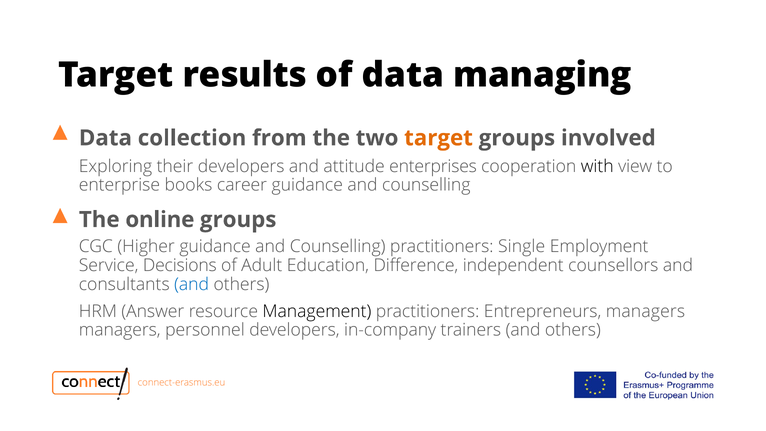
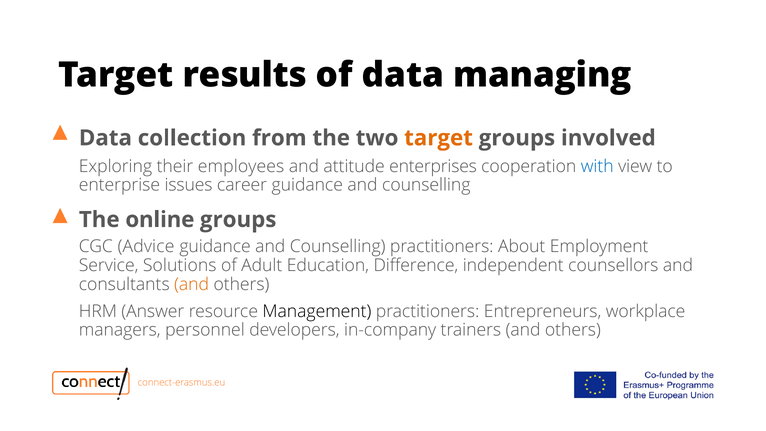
their developers: developers -> employees (241, 166)
with colour: black -> blue (597, 166)
books: books -> issues (189, 185)
Higher: Higher -> Advice (146, 246)
Single: Single -> About (522, 246)
Decisions: Decisions -> Solutions (180, 265)
and colour: blue -> orange (192, 284)
Entrepreneurs managers: managers -> workplace (646, 311)
